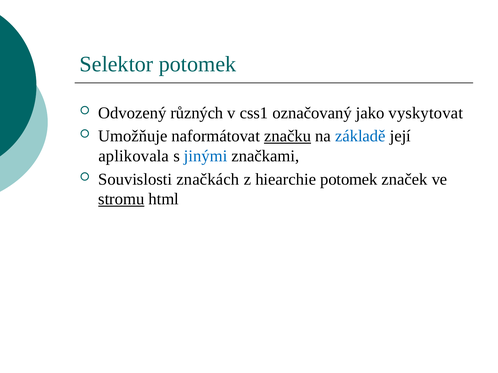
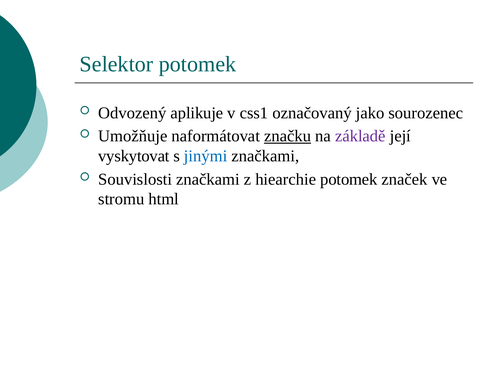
různých: různých -> aplikuje (197, 113)
vyskytovat: vyskytovat -> sourozenec (426, 113)
základě colour: blue -> purple (360, 136)
aplikovala: aplikovala -> vyskytovat (134, 156)
Souvislosti značkách: značkách -> značkami (208, 180)
stromu underline: present -> none (121, 199)
